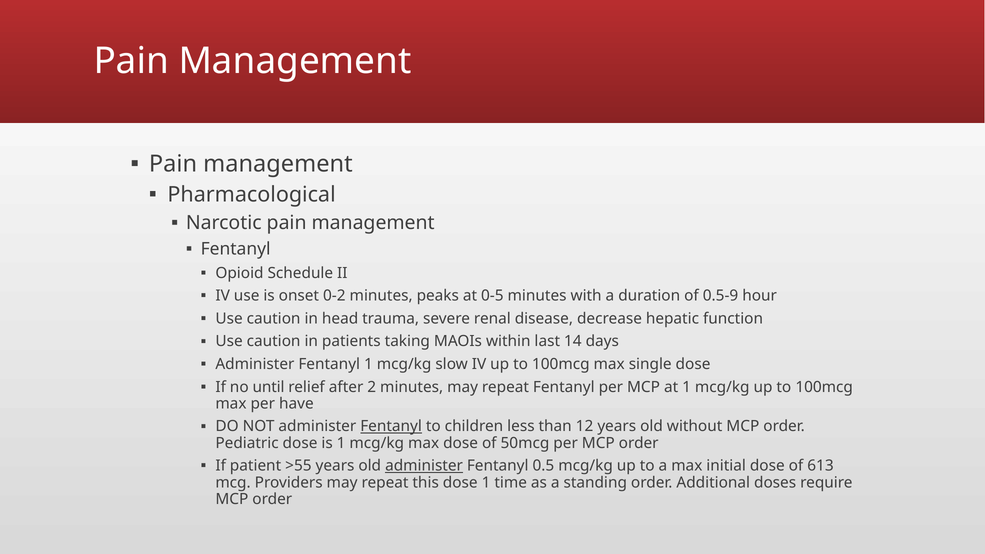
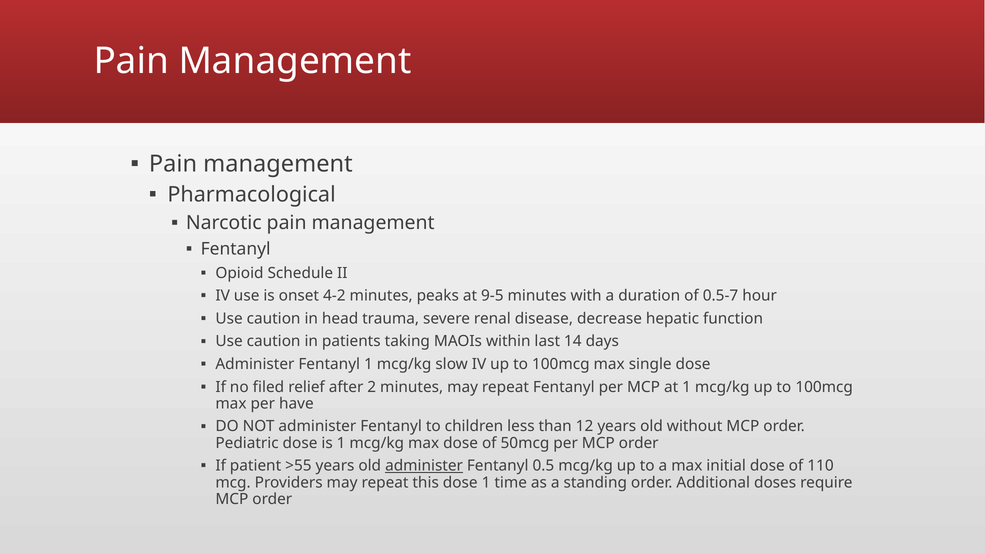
0-2: 0-2 -> 4-2 (334, 296)
0-5: 0-5 -> 9-5 (492, 296)
0.5-9: 0.5-9 -> 0.5-7 (721, 296)
until: until -> filed (268, 387)
Fentanyl underline: present -> none (391, 426)
613: 613 -> 110 (820, 466)
